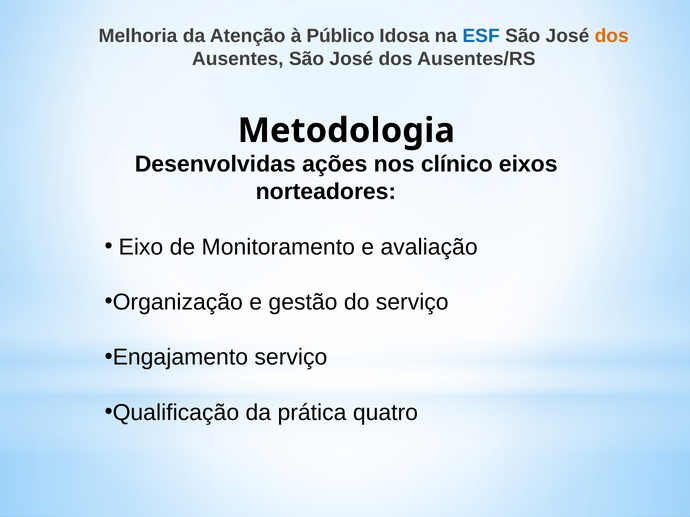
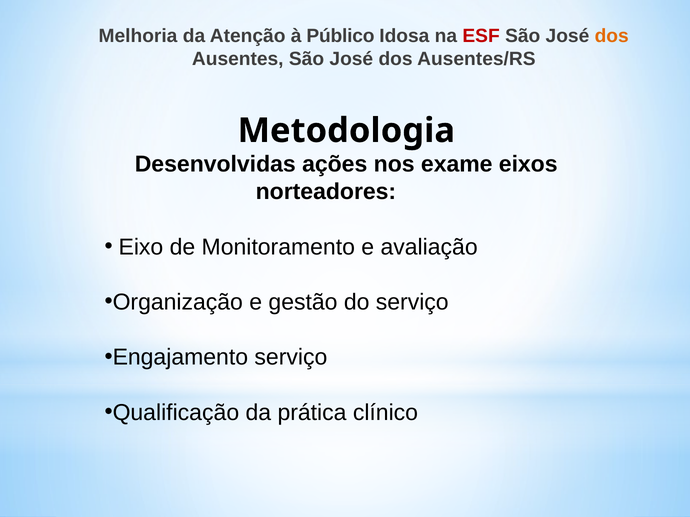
ESF colour: blue -> red (481, 36)
clínico: clínico -> exame (457, 164)
quatro: quatro -> clínico (385, 413)
